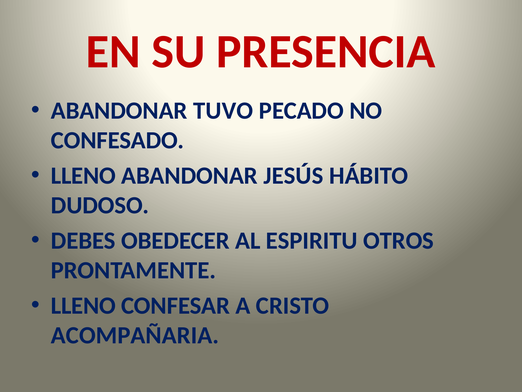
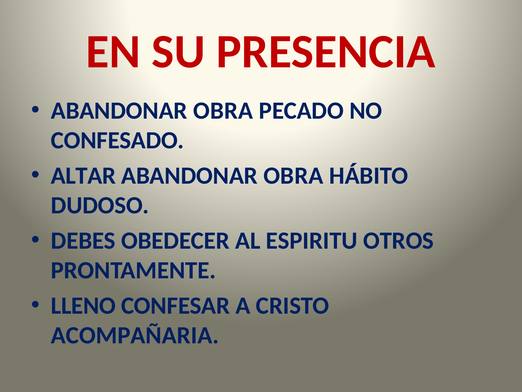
TUVO: TUVO -> OBRA (223, 110)
LLENO: LLENO -> ALTAR (83, 175)
JESÚS: JESÚS -> OBRA (293, 175)
